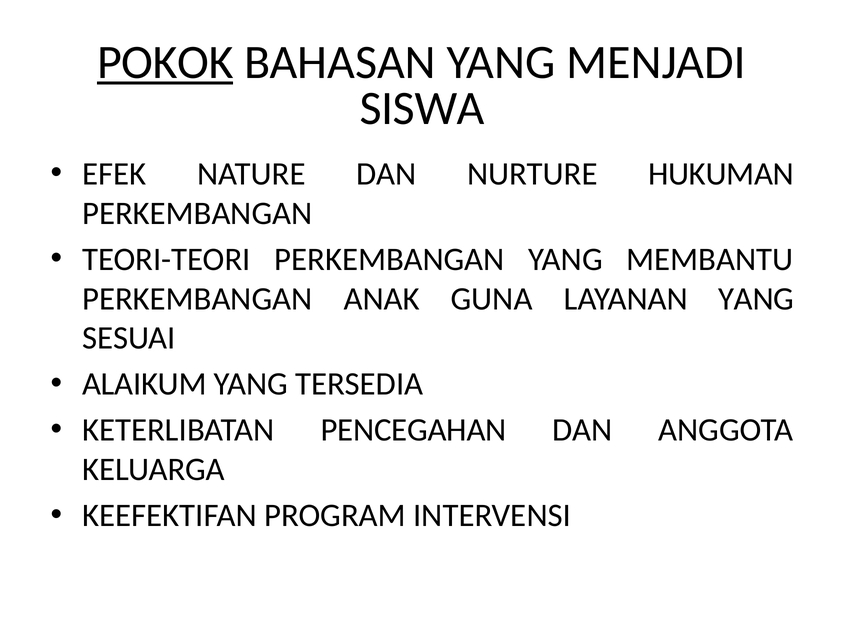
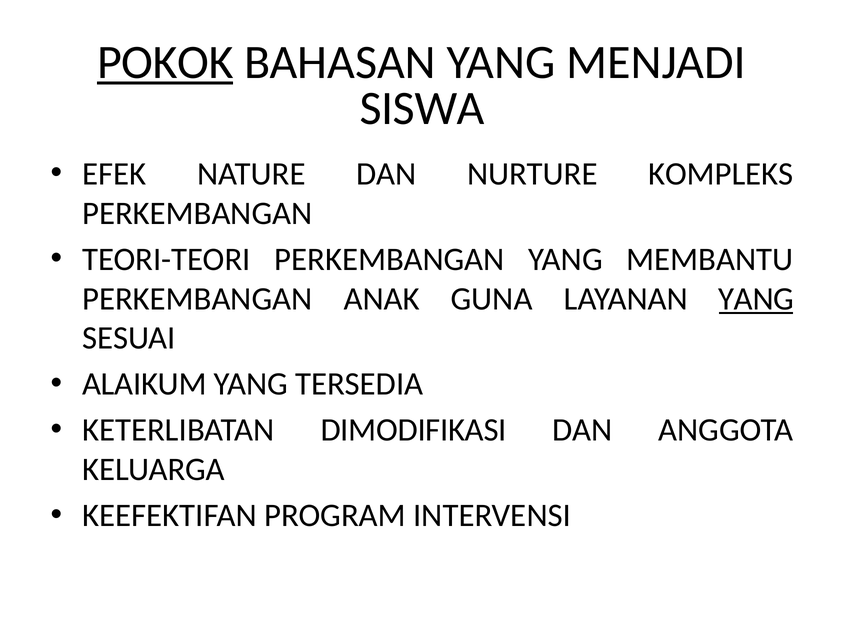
HUKUMAN: HUKUMAN -> KOMPLEKS (721, 174)
YANG underline: none -> present (756, 299)
PENCEGAHAN: PENCEGAHAN -> DIMODIFIKASI (414, 430)
